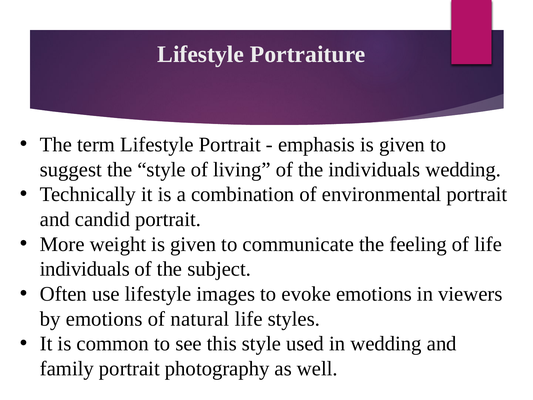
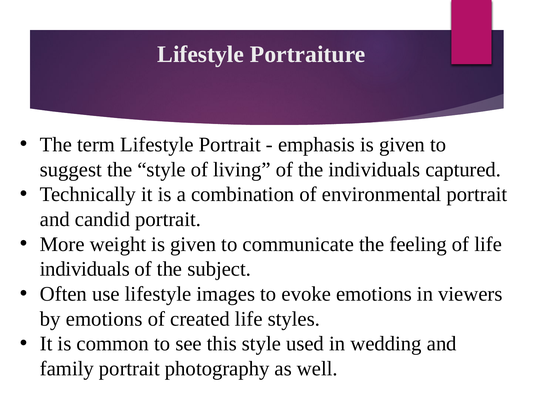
individuals wedding: wedding -> captured (463, 169)
natural: natural -> created (200, 319)
